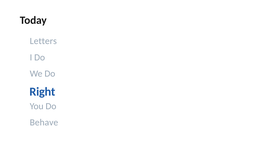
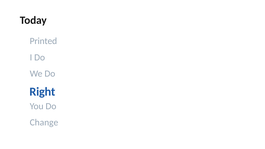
Letters: Letters -> Printed (43, 41)
Behave: Behave -> Change (44, 123)
